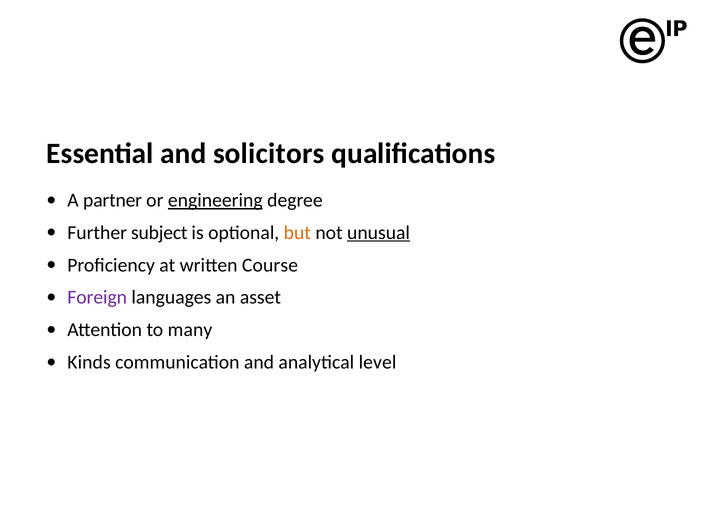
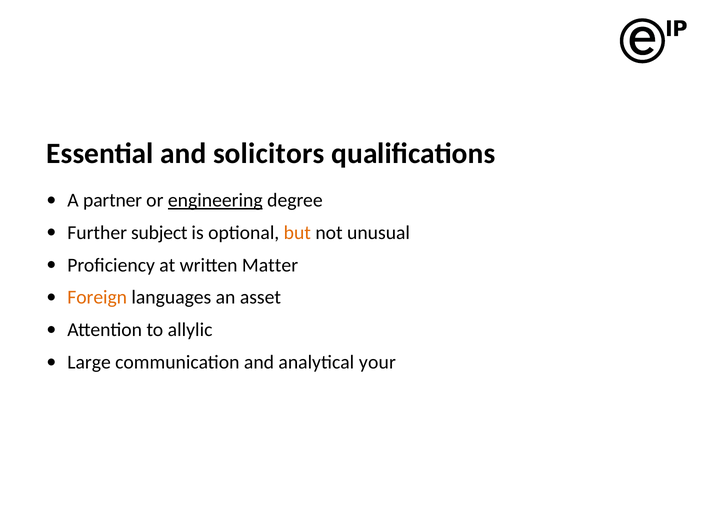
unusual underline: present -> none (379, 233)
Course: Course -> Matter (270, 265)
Foreign colour: purple -> orange (97, 298)
many: many -> allylic (190, 330)
Kinds: Kinds -> Large (89, 362)
level: level -> your (377, 362)
